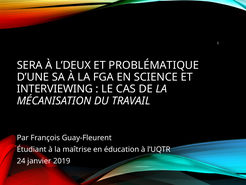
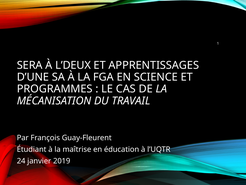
PROBLÉMATIQUE: PROBLÉMATIQUE -> APPRENTISSAGES (154, 65)
INTERVIEWING: INTERVIEWING -> PROGRAMMES (55, 89)
